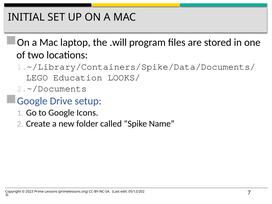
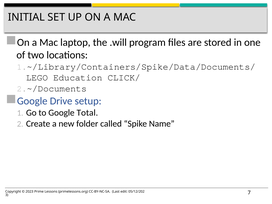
LOOKS/: LOOKS/ -> CLICK/ (124, 78)
Icons: Icons -> Total (87, 113)
